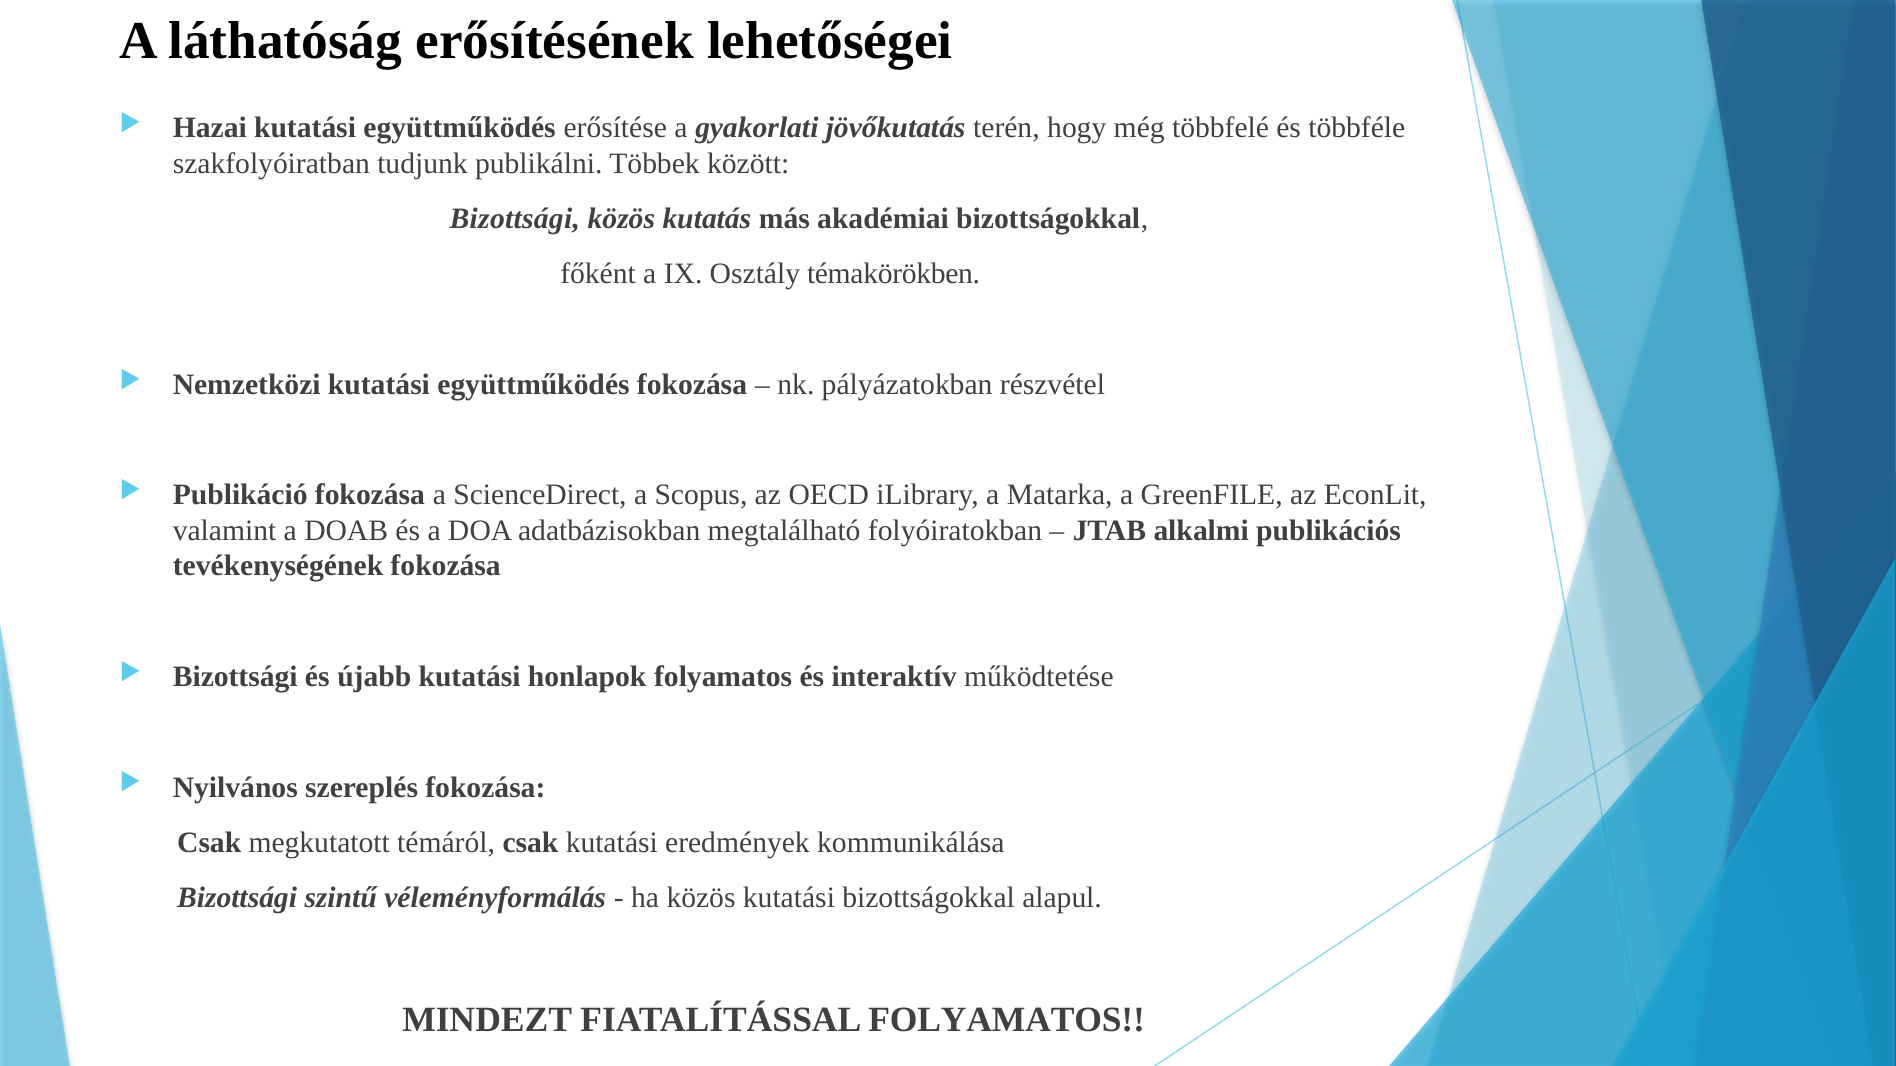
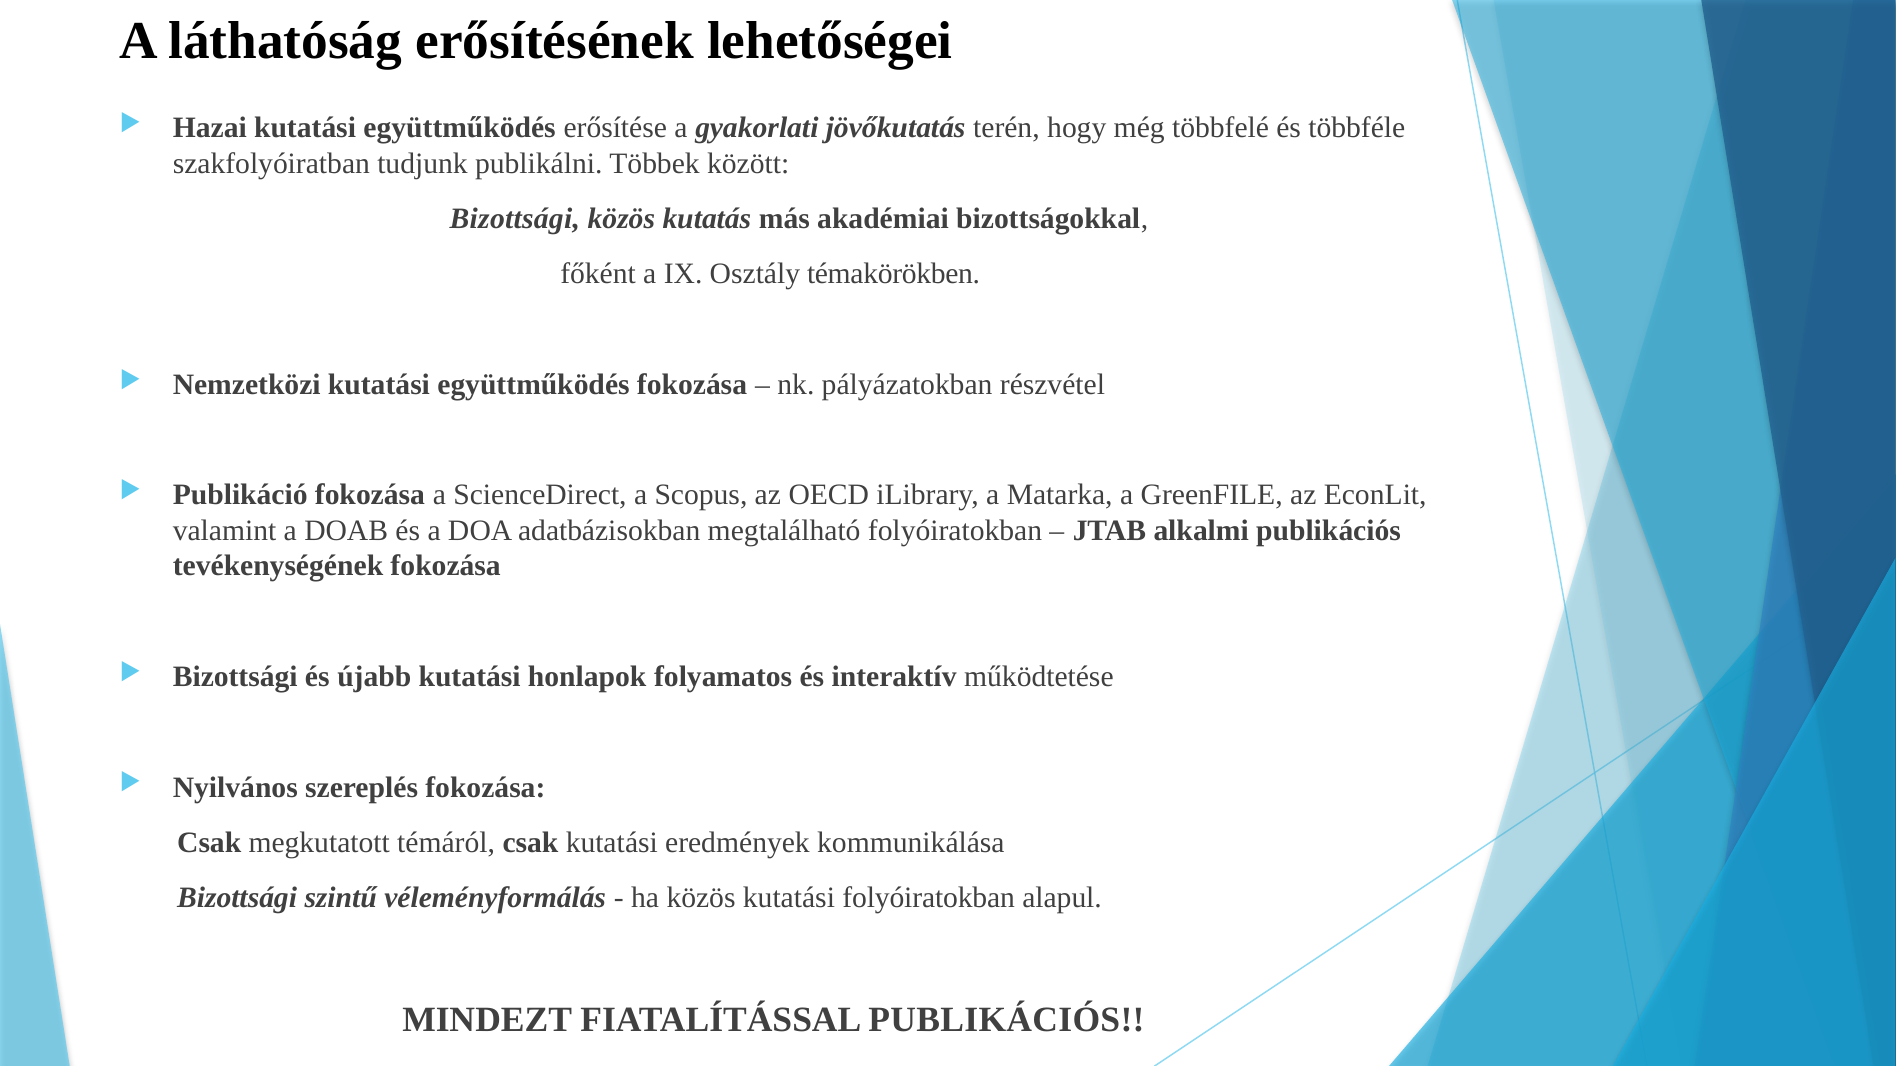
kutatási bizottságokkal: bizottságokkal -> folyóiratokban (929, 898)
FIATALÍTÁSSAL FOLYAMATOS: FOLYAMATOS -> PUBLIKÁCIÓS (1006, 1020)
